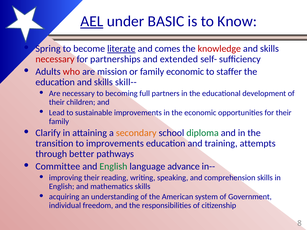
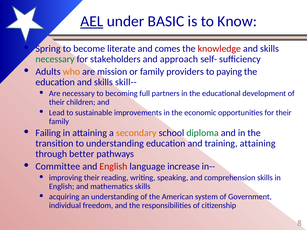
literate underline: present -> none (121, 49)
necessary colour: red -> green (55, 59)
partnerships: partnerships -> stakeholders (115, 59)
extended: extended -> approach (179, 59)
who colour: red -> orange (71, 72)
family economic: economic -> providers (185, 72)
staffer: staffer -> paying (229, 72)
Clarify: Clarify -> Failing (48, 133)
to improvements: improvements -> understanding (115, 144)
training attempts: attempts -> attaining (258, 144)
English colour: green -> red (113, 167)
advance: advance -> increase (184, 167)
